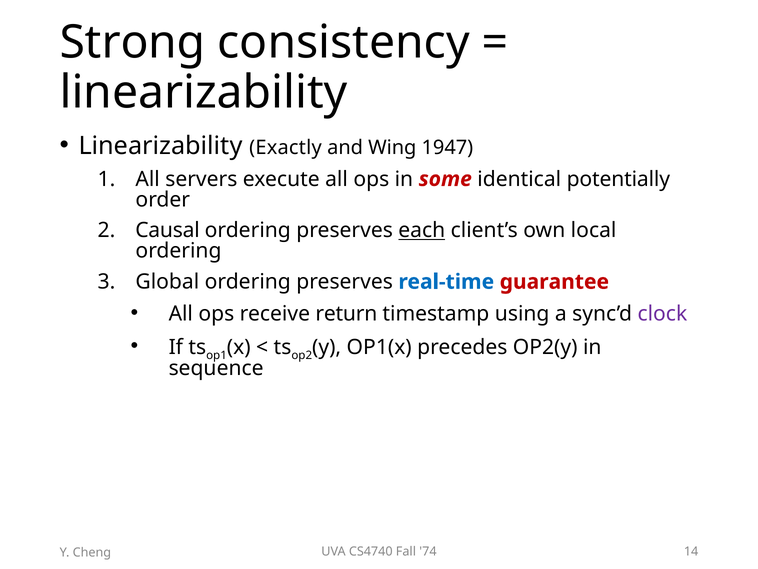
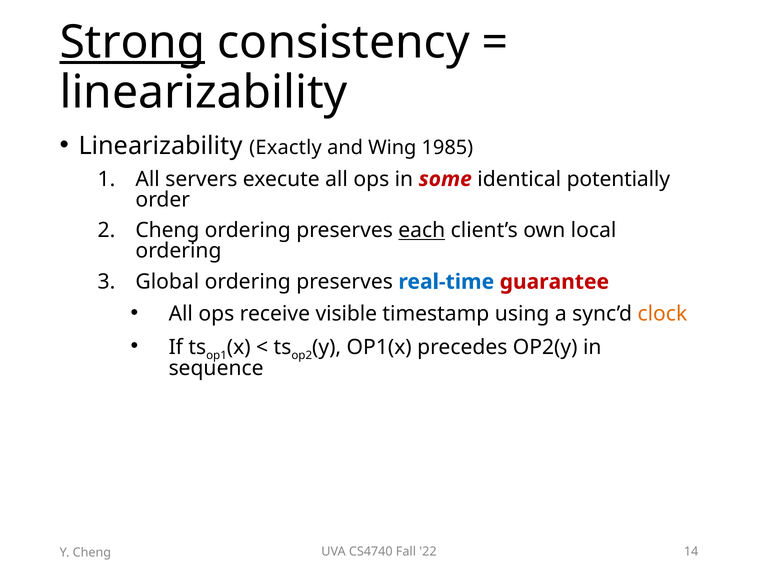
Strong underline: none -> present (133, 43)
1947: 1947 -> 1985 (447, 148)
Causal: Causal -> Cheng (167, 230)
return: return -> visible (346, 313)
clock colour: purple -> orange (662, 313)
74: 74 -> 22 (428, 551)
